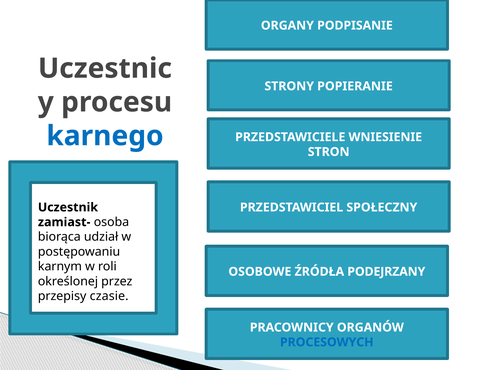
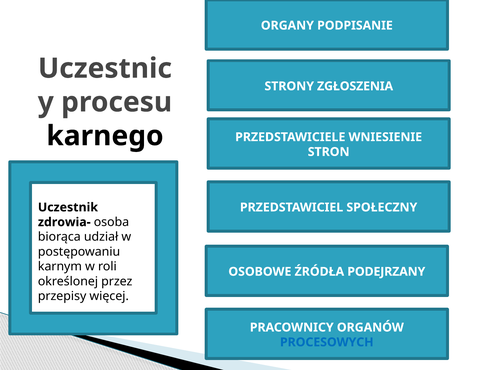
POPIERANIE: POPIERANIE -> ZGŁOSZENIA (355, 86)
karnego colour: blue -> black (105, 136)
zamiast-: zamiast- -> zdrowia- (64, 222)
czasie: czasie -> więcej (109, 297)
